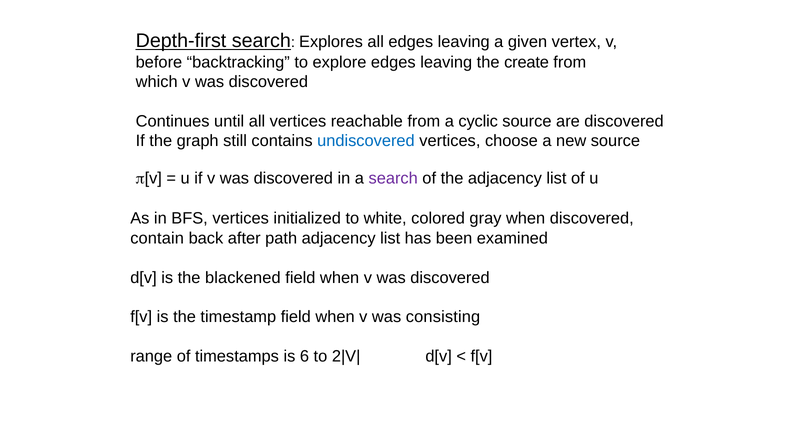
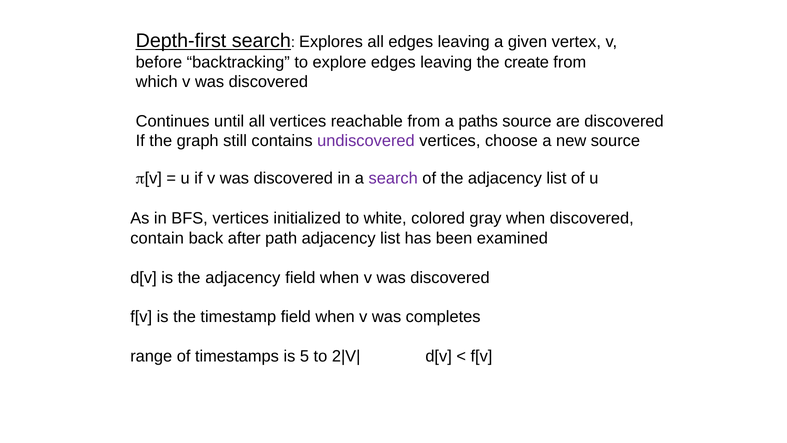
cyclic: cyclic -> paths (478, 121)
undiscovered colour: blue -> purple (366, 141)
is the blackened: blackened -> adjacency (243, 277)
consisting: consisting -> completes (443, 317)
6: 6 -> 5 (304, 356)
